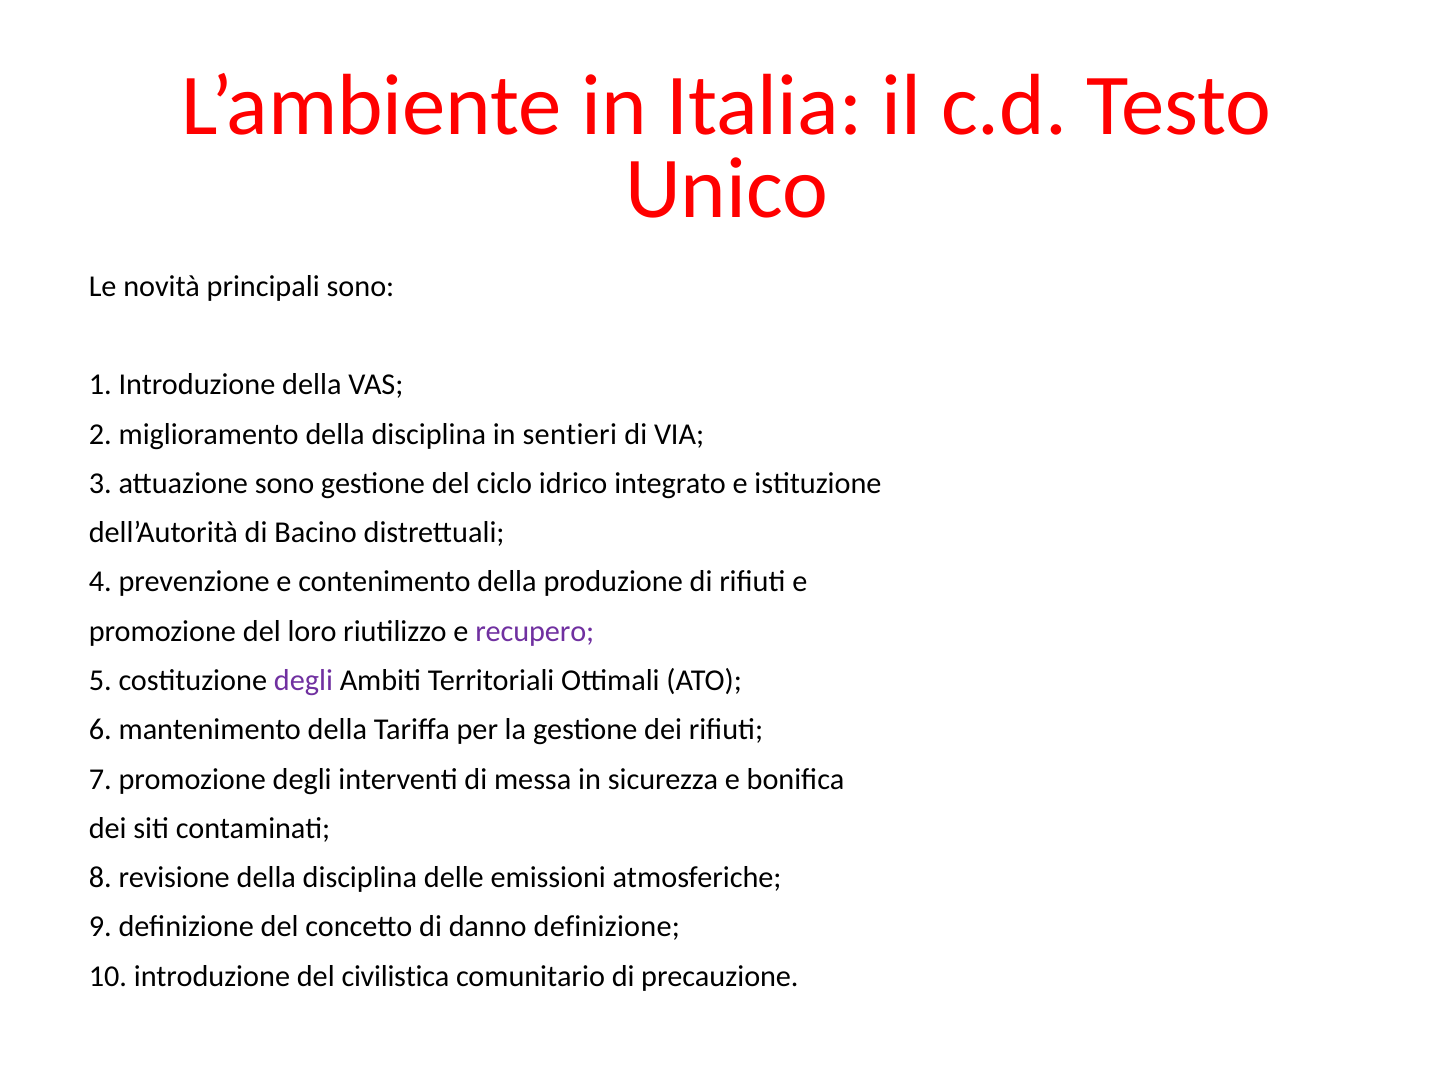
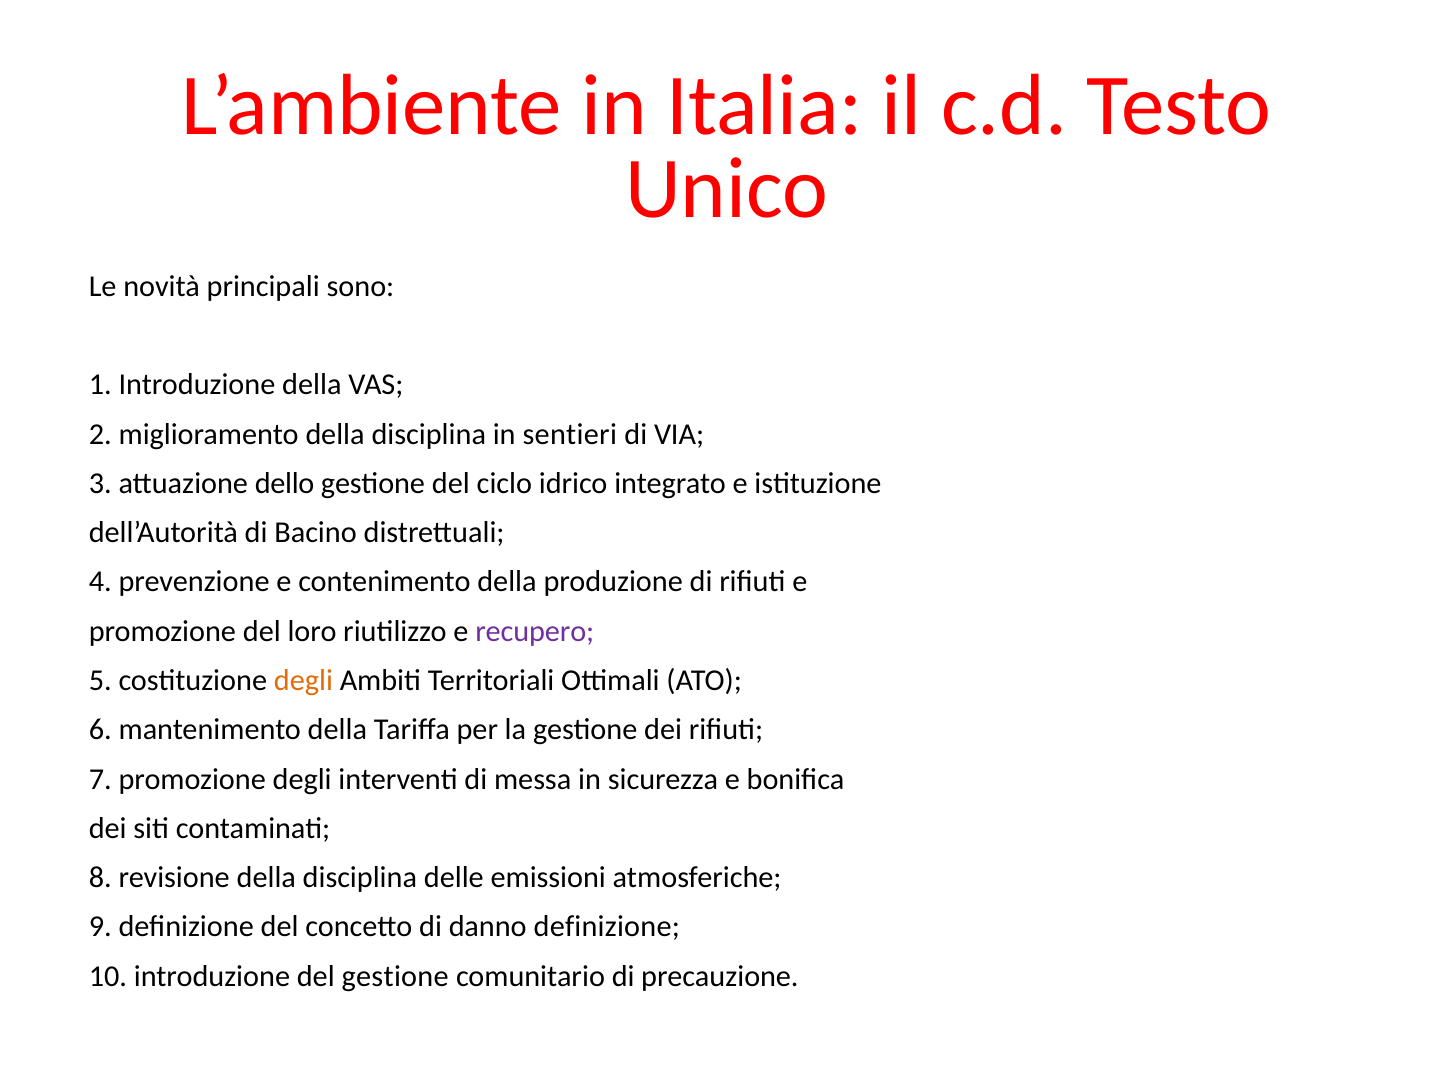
attuazione sono: sono -> dello (285, 483)
degli colour: purple -> orange (303, 680)
del civilistica: civilistica -> gestione (395, 976)
